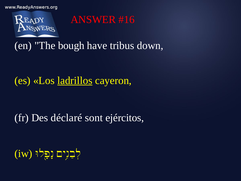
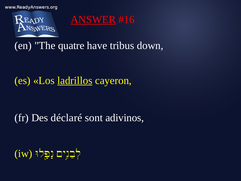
ANSWER underline: none -> present (93, 20)
bough: bough -> quatre (71, 46)
ejércitos: ejércitos -> adivinos (125, 118)
